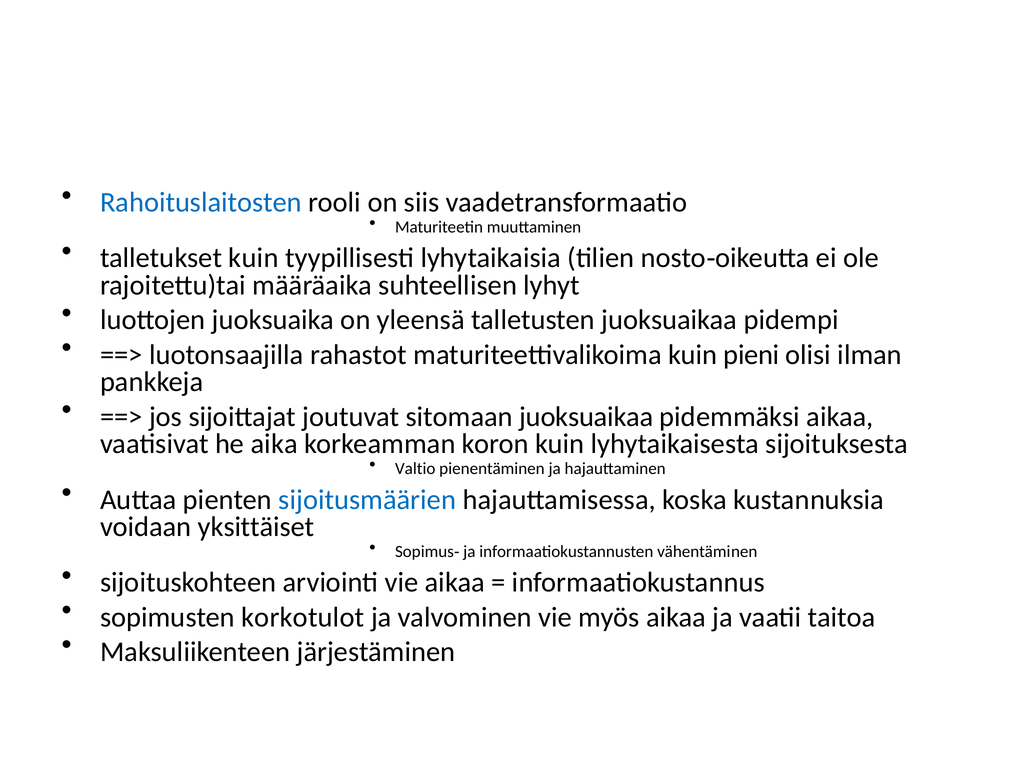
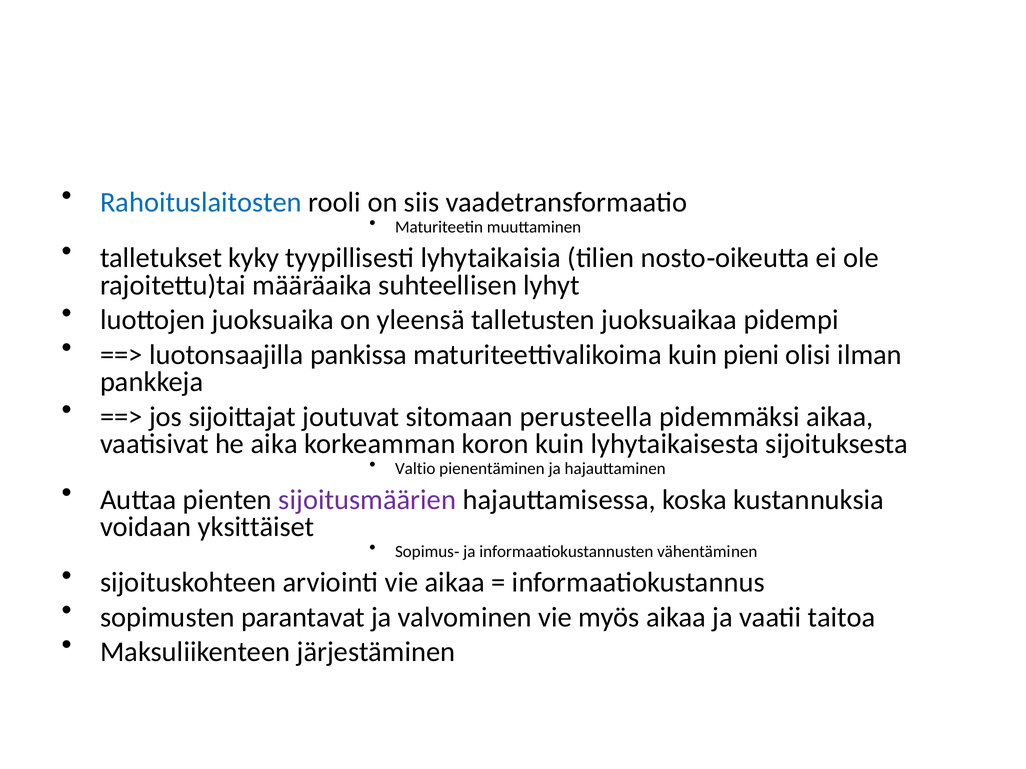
talletukset kuin: kuin -> kyky (254, 258)
rahastot: rahastot -> pankissa (359, 355)
sitomaan juoksuaikaa: juoksuaikaa -> perusteella (586, 417)
sijoitusmäärien colour: blue -> purple (367, 500)
korkotulot: korkotulot -> parantavat (303, 618)
